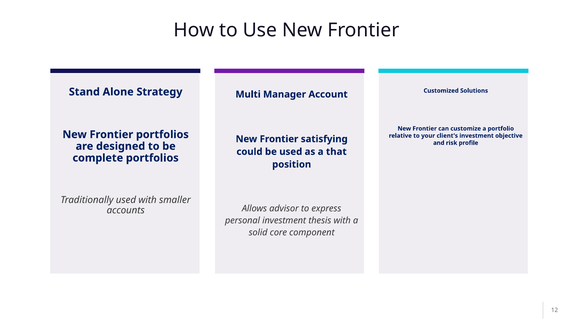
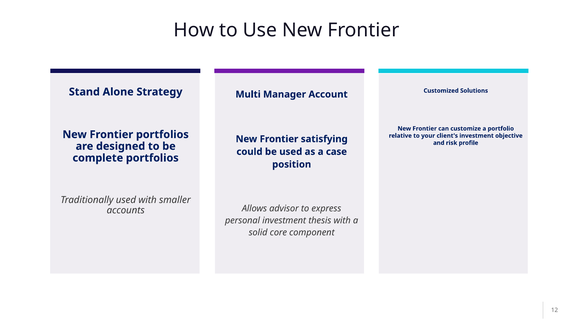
that: that -> case (336, 152)
